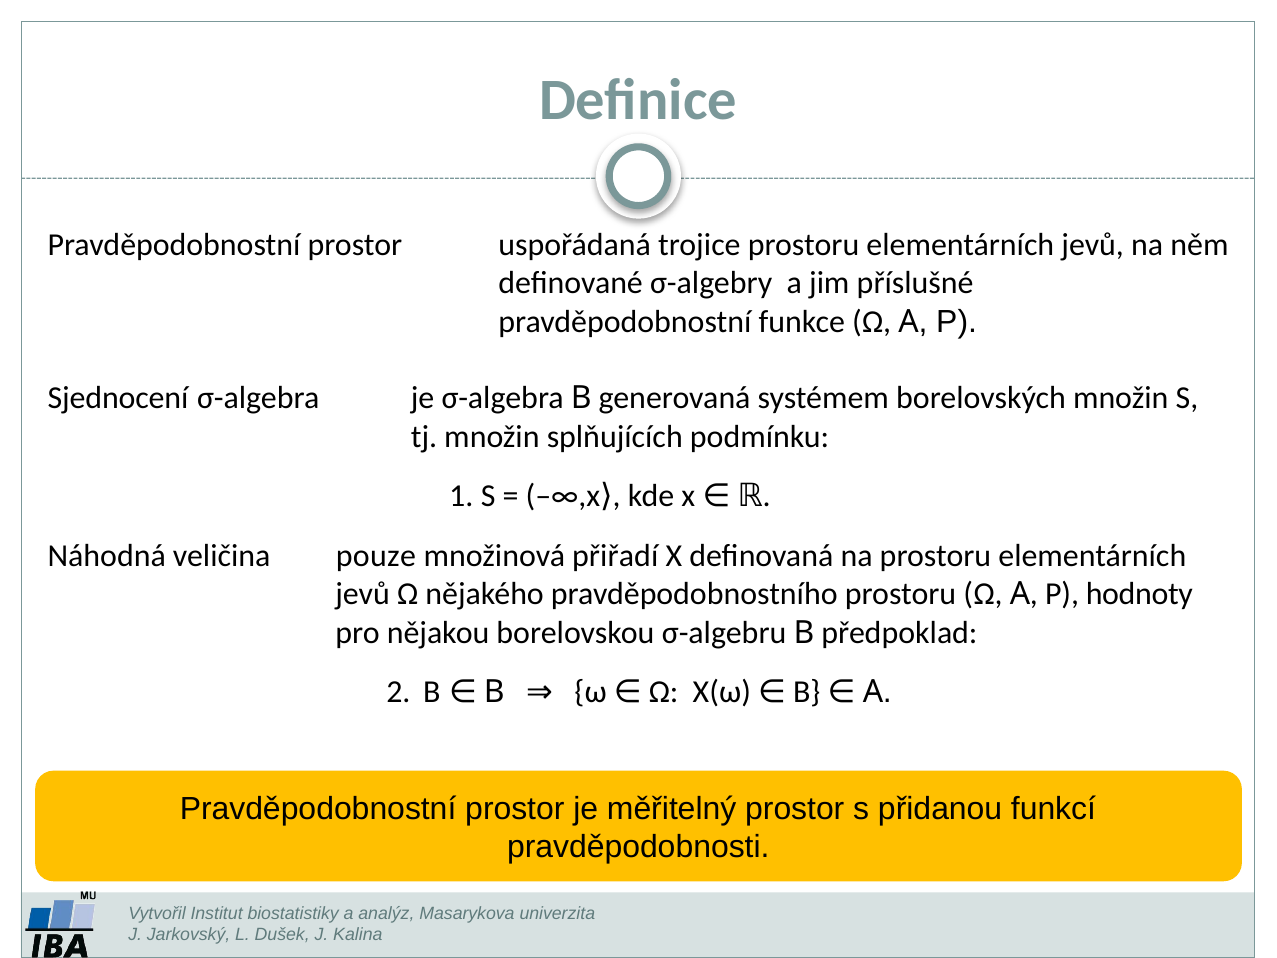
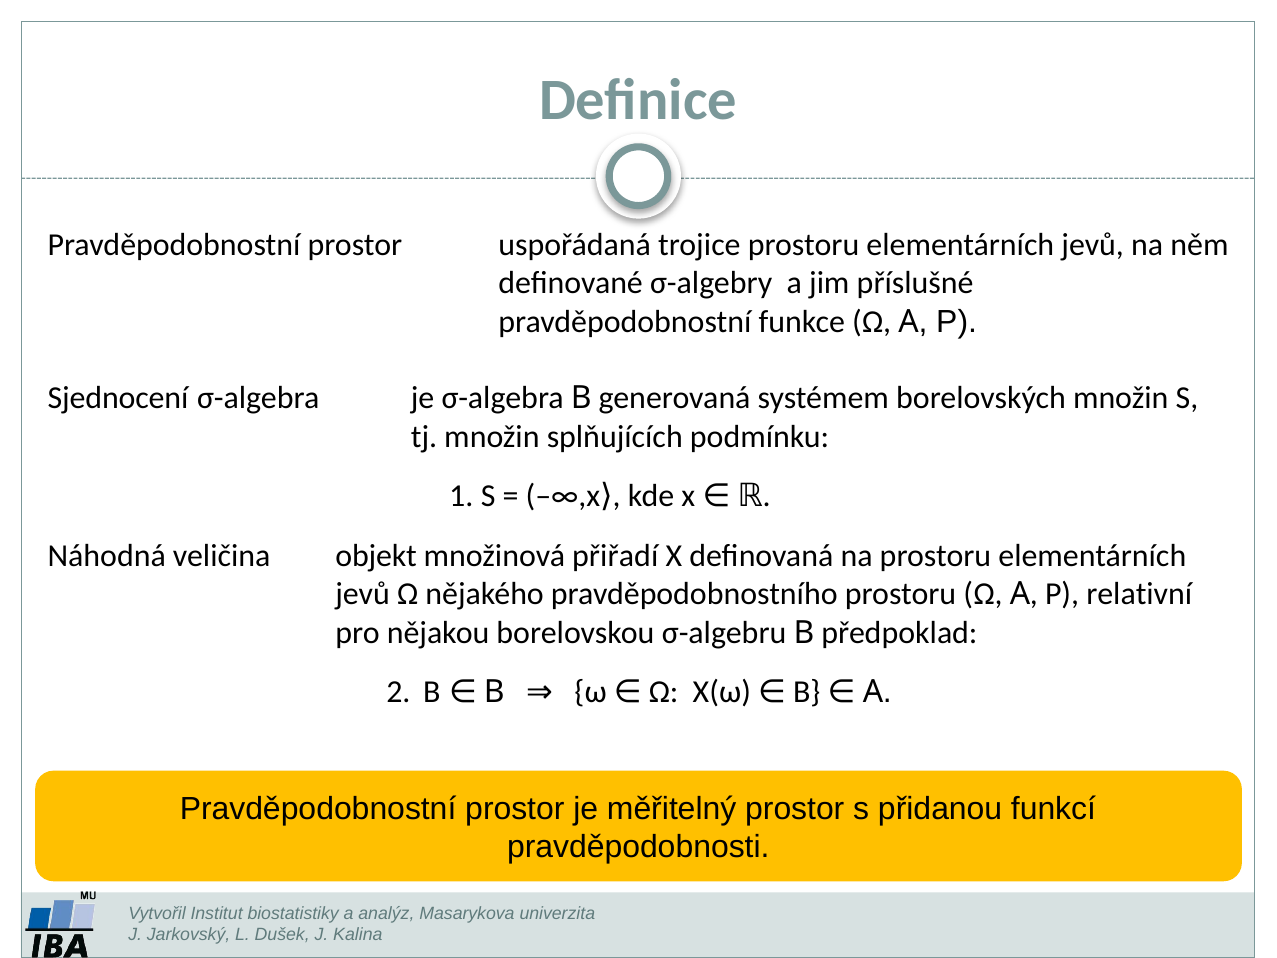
pouze: pouze -> objekt (376, 556)
hodnoty: hodnoty -> relativní (1139, 594)
